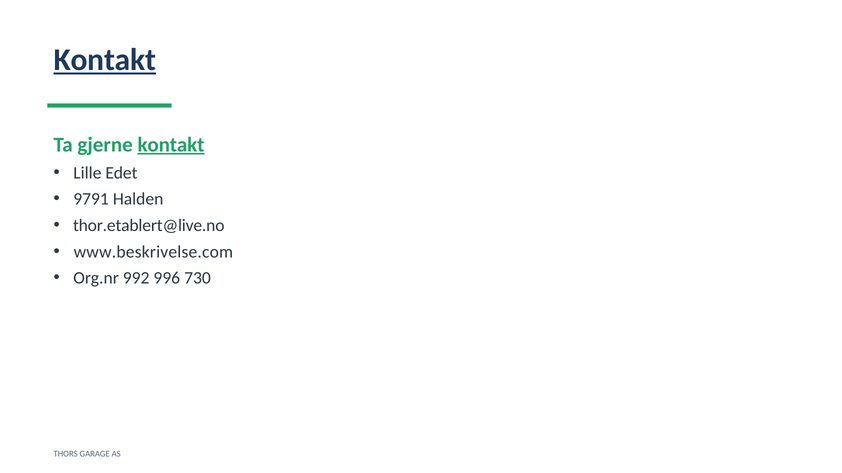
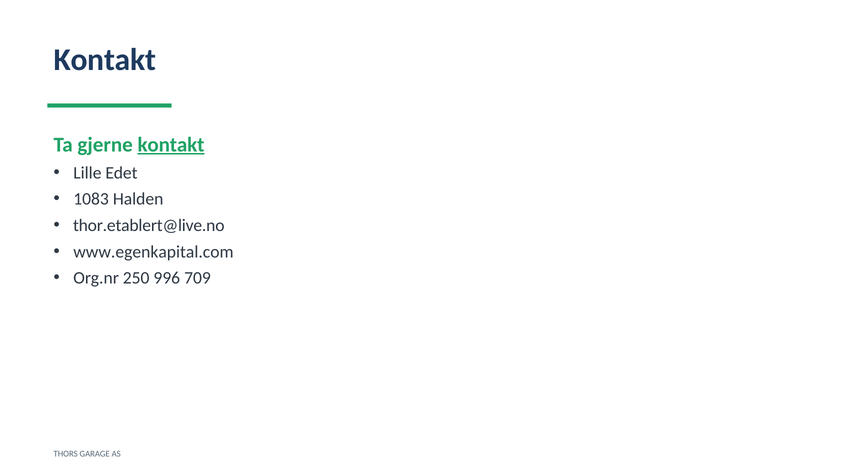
Kontakt underline: present -> none (105, 60)
9791: 9791 -> 1083 (91, 199)
www.beskrivelse.com: www.beskrivelse.com -> www.egenkapital.com (153, 252)
992: 992 -> 250 (136, 278)
730: 730 -> 709 (197, 278)
